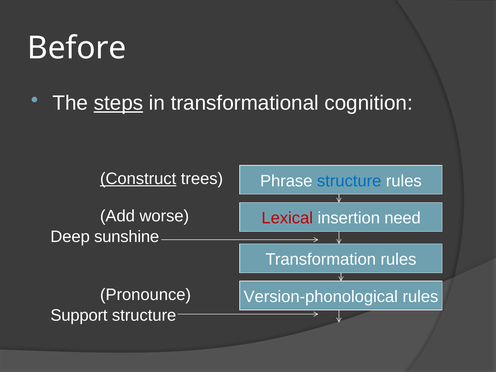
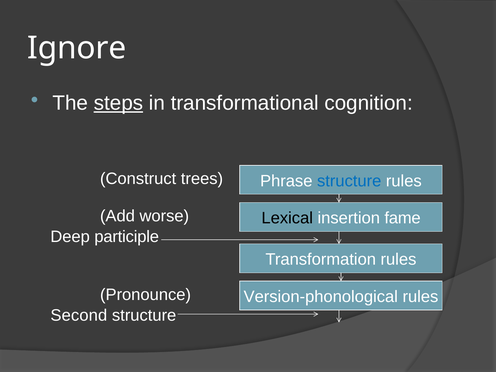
Before: Before -> Ignore (77, 48)
Construct underline: present -> none (138, 179)
Lexical colour: red -> black (287, 218)
need: need -> fame (403, 218)
sunshine: sunshine -> participle (127, 237)
Support: Support -> Second (79, 315)
